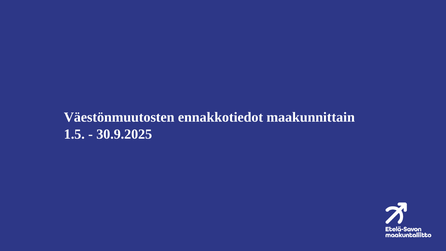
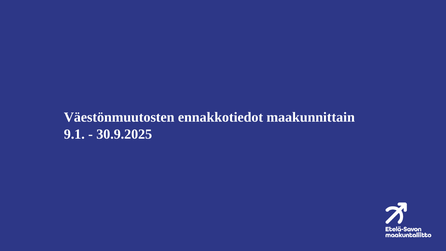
1.5: 1.5 -> 9.1 (74, 134)
